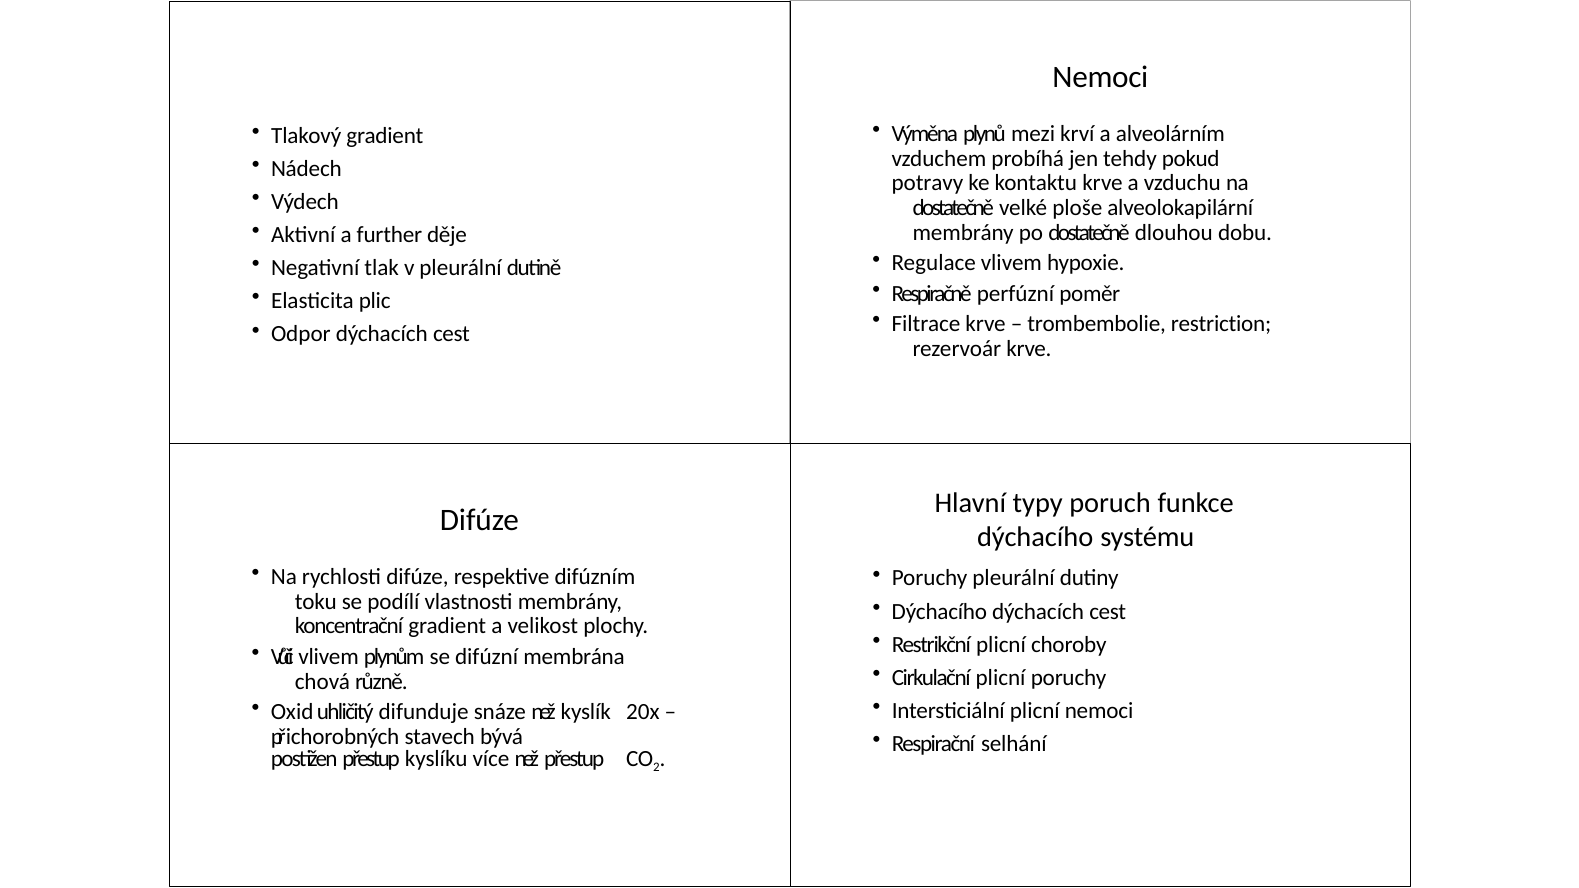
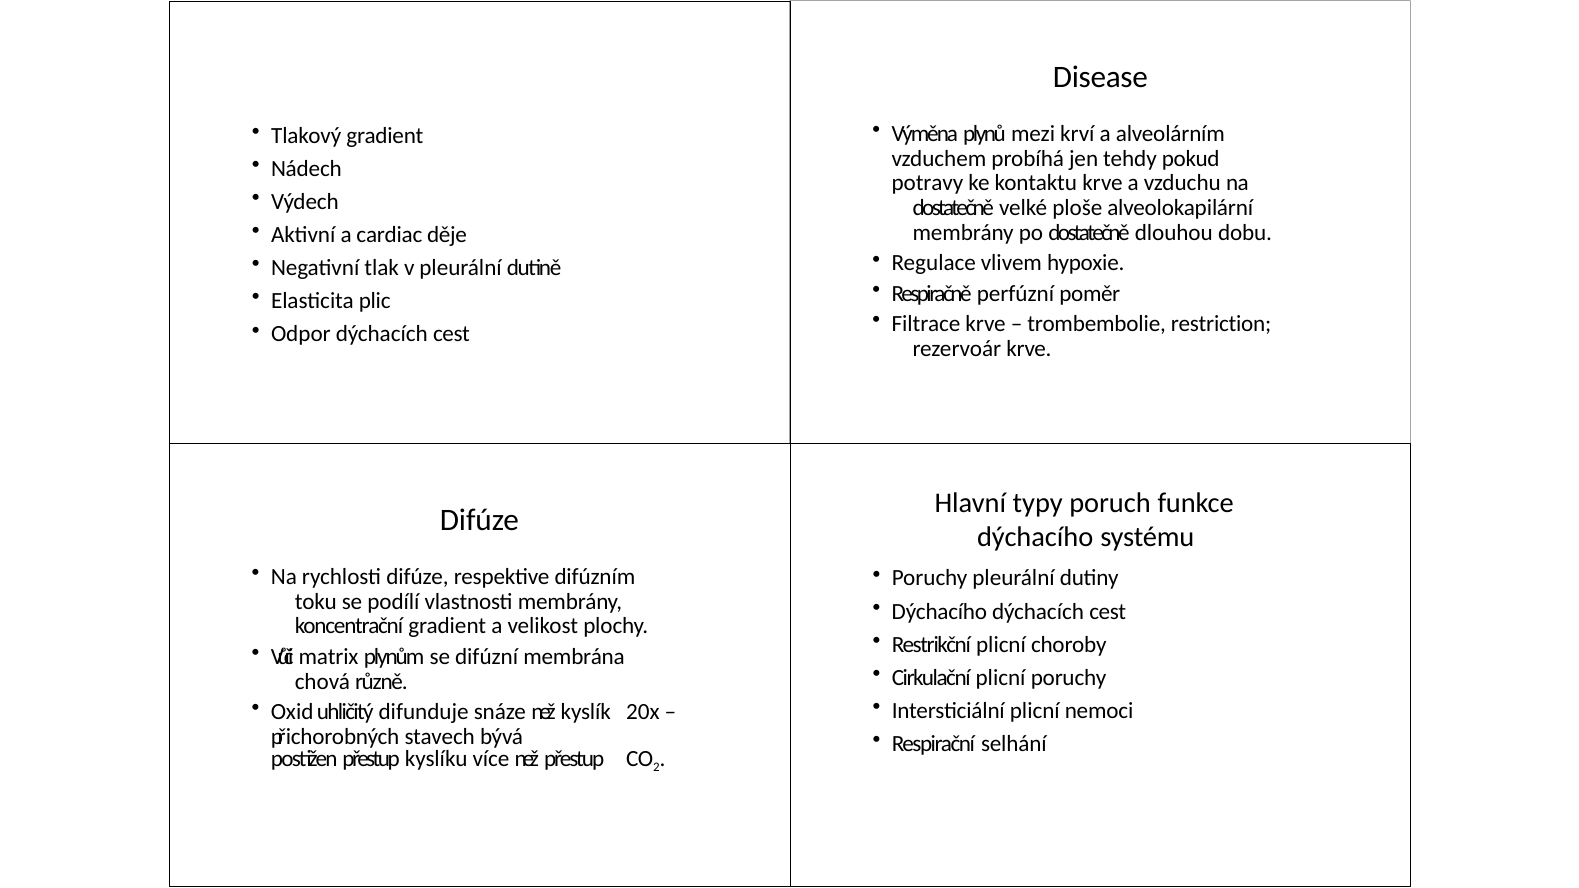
Nemoci: Nemoci -> Disease (1100, 77)
further: further -> cardiac (389, 235)
Vůči vlivem: vlivem -> matrix (329, 657)
